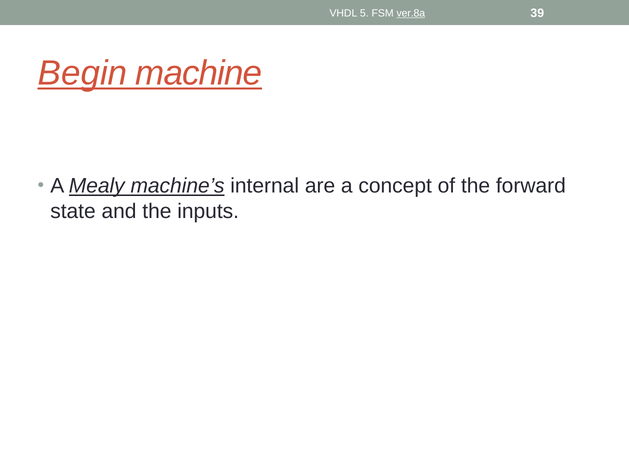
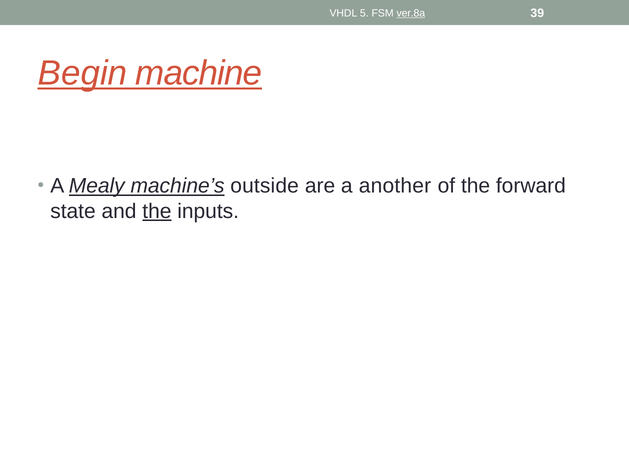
internal: internal -> outside (265, 186)
concept: concept -> another (395, 186)
the underline: none -> present (157, 211)
